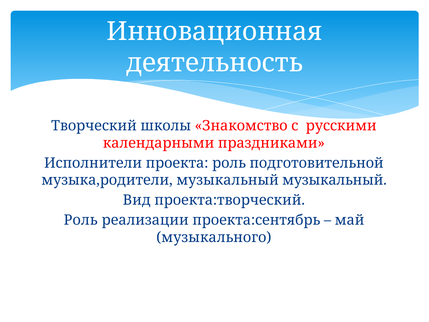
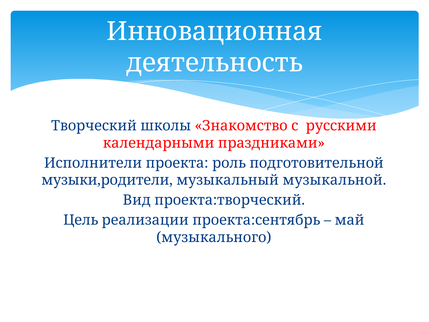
музыка,родители: музыка,родители -> музыки,родители (107, 180)
музыкальный музыкальный: музыкальный -> музыкальной (334, 180)
Роль: Роль -> Цель (81, 220)
